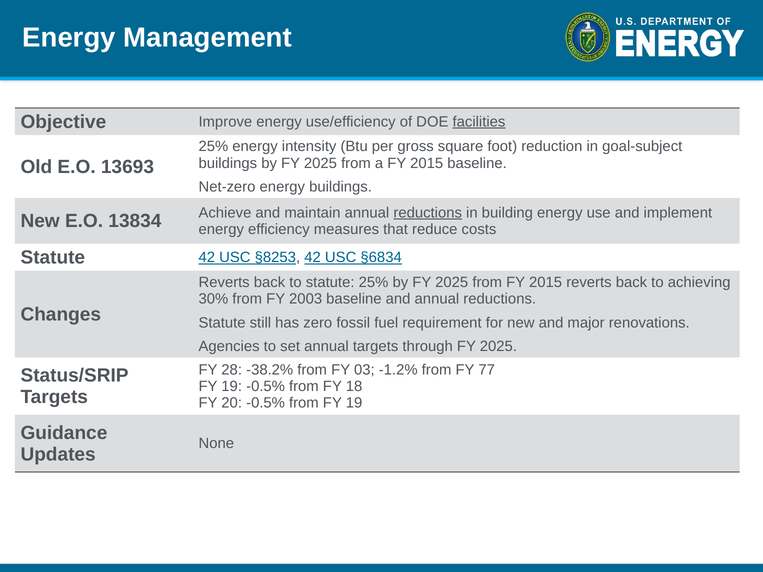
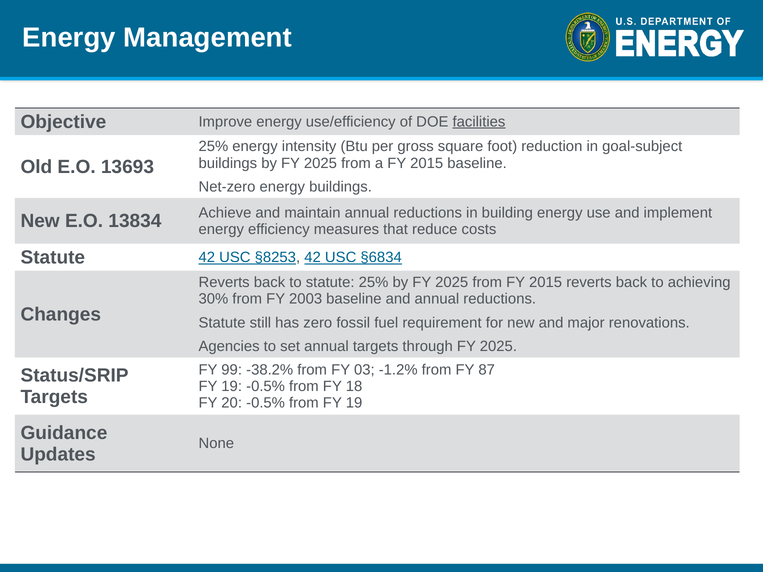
reductions underline: present -> none (428, 213)
28: 28 -> 99 (232, 370)
77: 77 -> 87 (487, 370)
